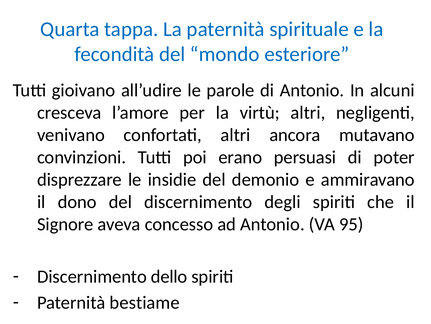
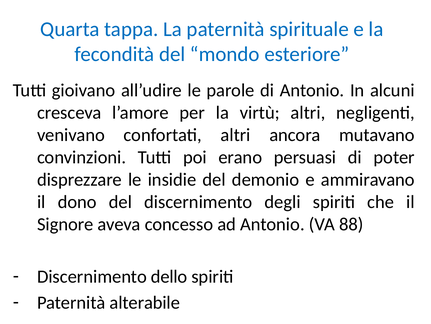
95: 95 -> 88 (351, 224)
bestiame: bestiame -> alterabile (145, 302)
